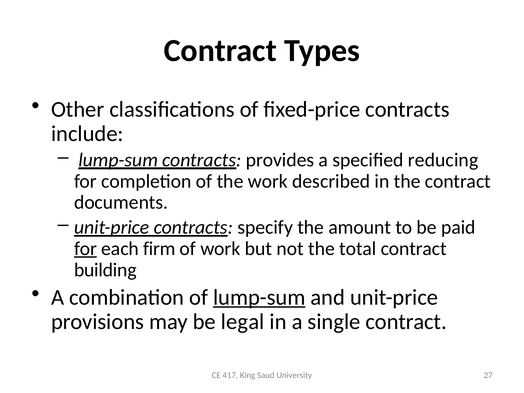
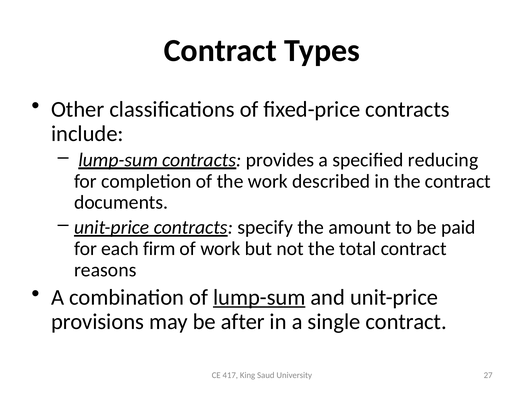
for underline: present -> none (85, 249)
building: building -> reasons (105, 270)
legal: legal -> after (243, 322)
